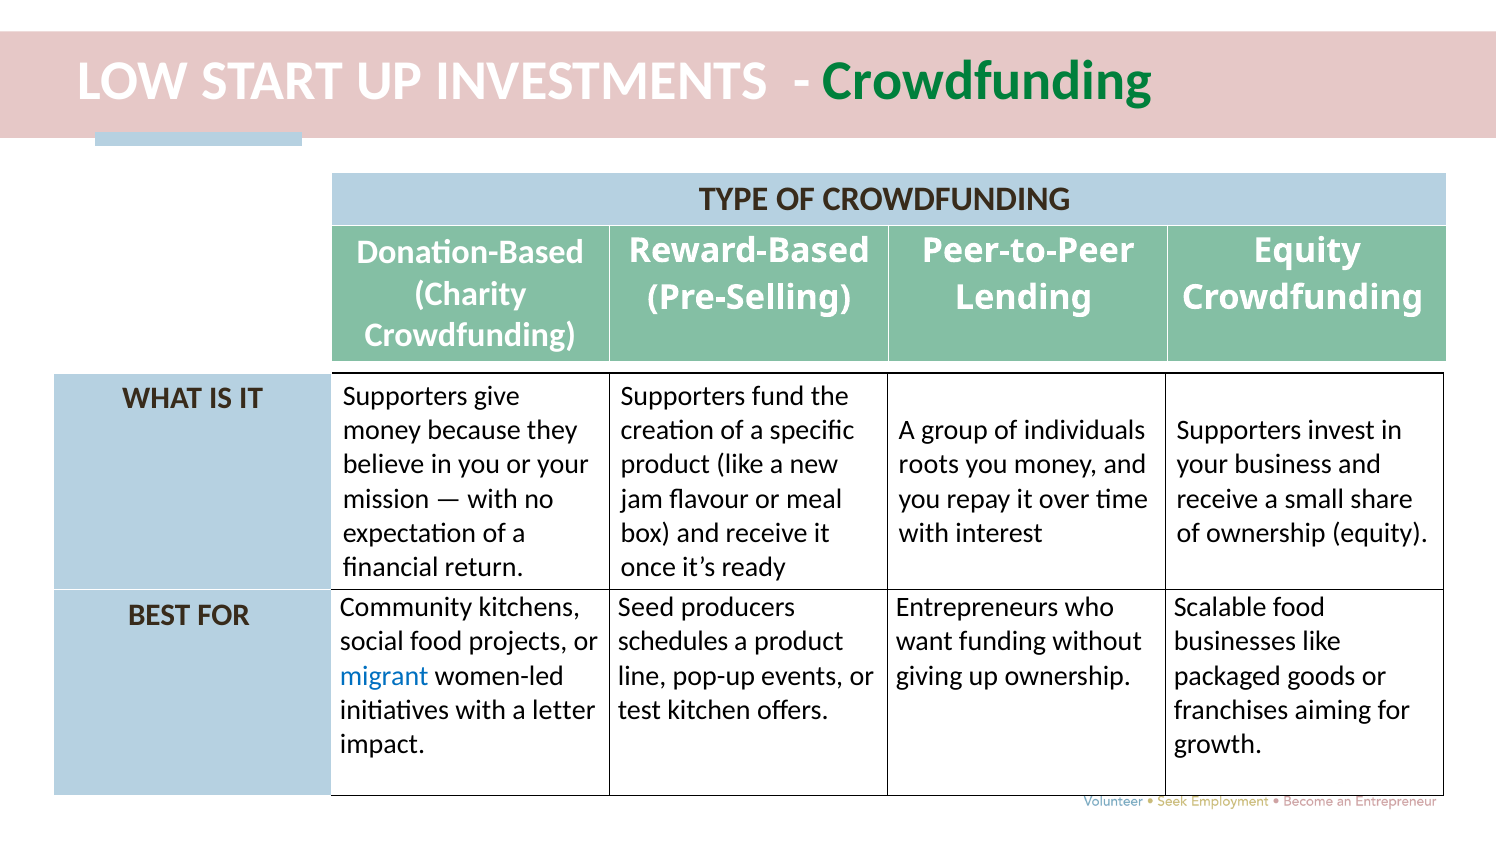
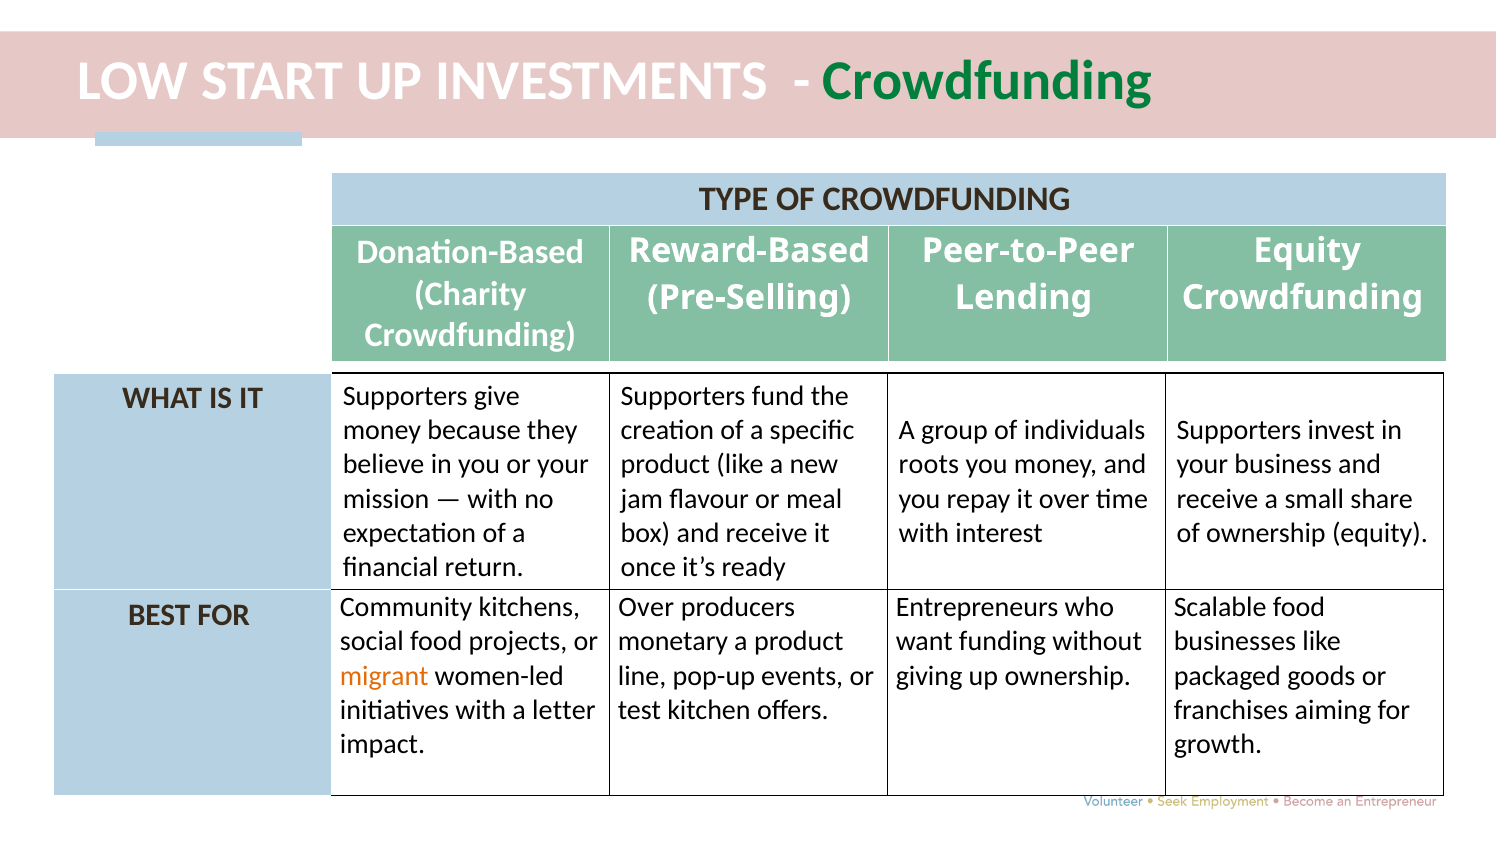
Seed: Seed -> Over (646, 607)
schedules: schedules -> monetary (673, 641)
migrant colour: blue -> orange (384, 675)
